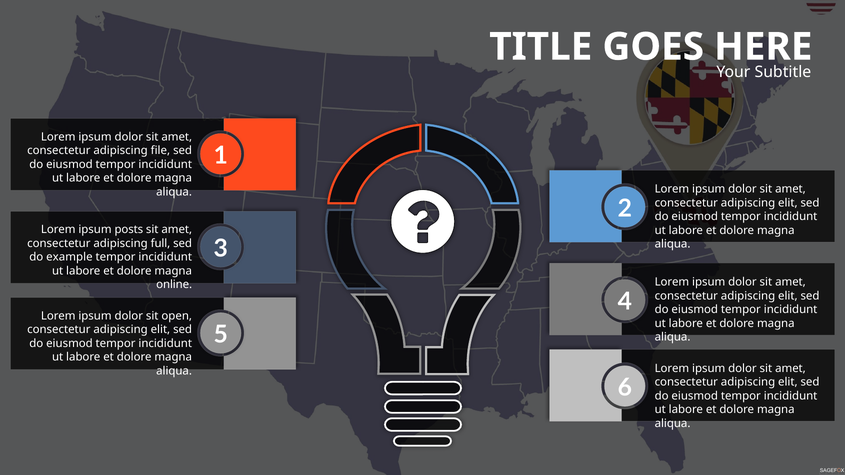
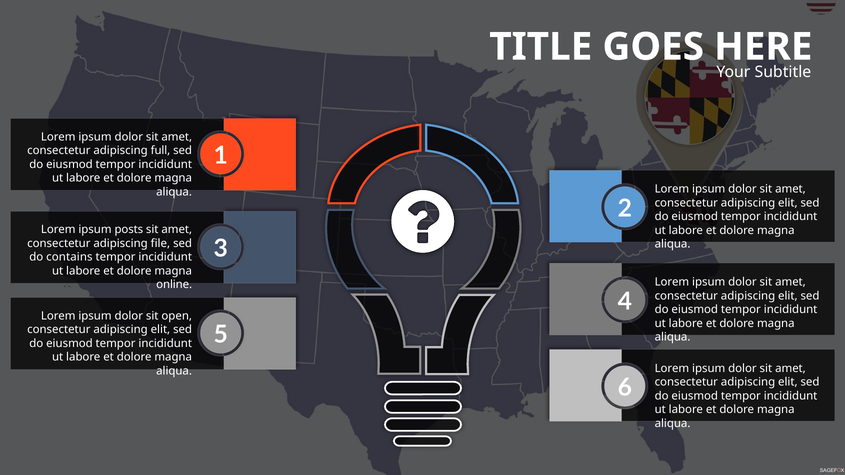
file: file -> full (160, 151)
full: full -> file (160, 244)
example: example -> contains (69, 257)
